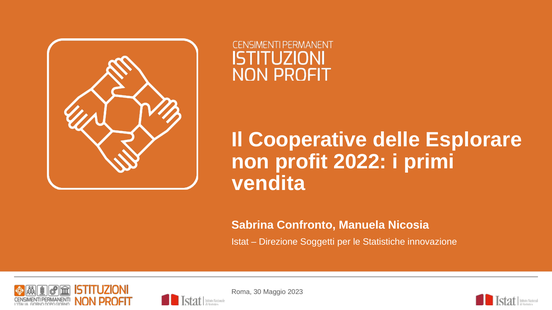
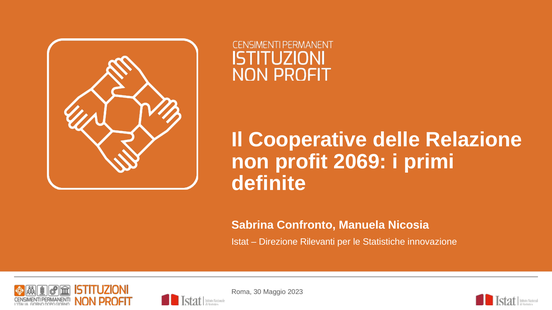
Esplorare: Esplorare -> Relazione (474, 140)
2022: 2022 -> 2069 (360, 162)
vendita: vendita -> definite (269, 184)
Soggetti: Soggetti -> Rilevanti (317, 242)
